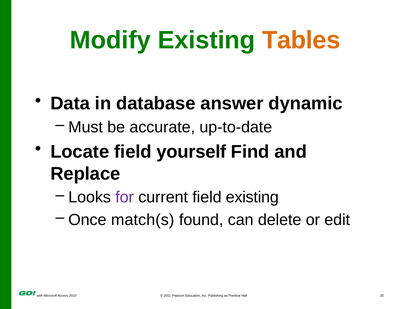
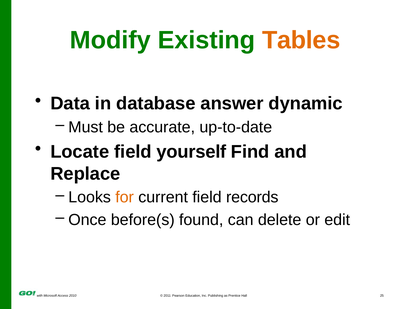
for colour: purple -> orange (125, 197)
field existing: existing -> records (252, 197)
match(s: match(s -> before(s (143, 219)
